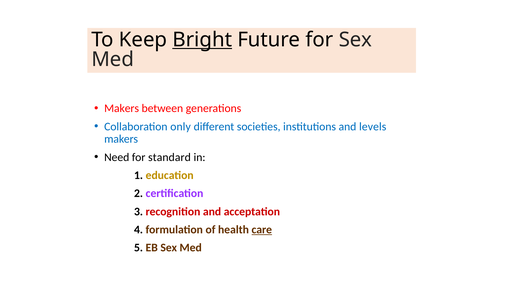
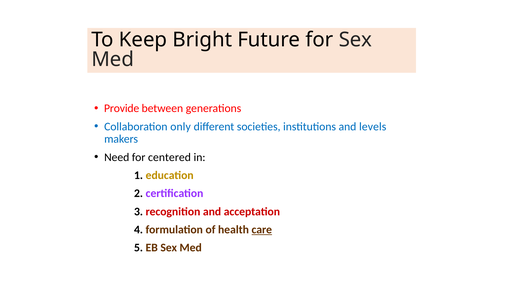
Bright underline: present -> none (202, 40)
Makers: Makers -> Provide (122, 108)
standard: standard -> centered (169, 157)
